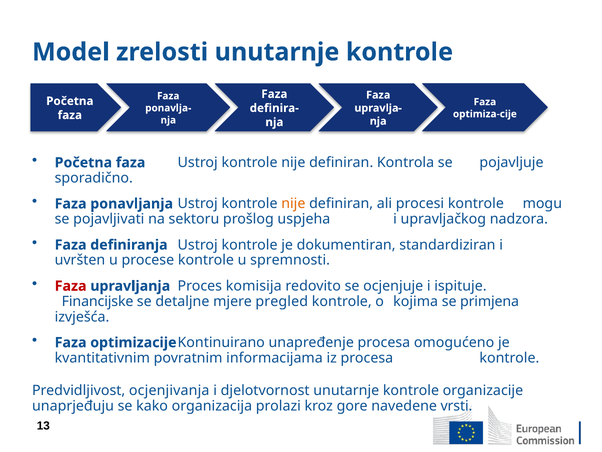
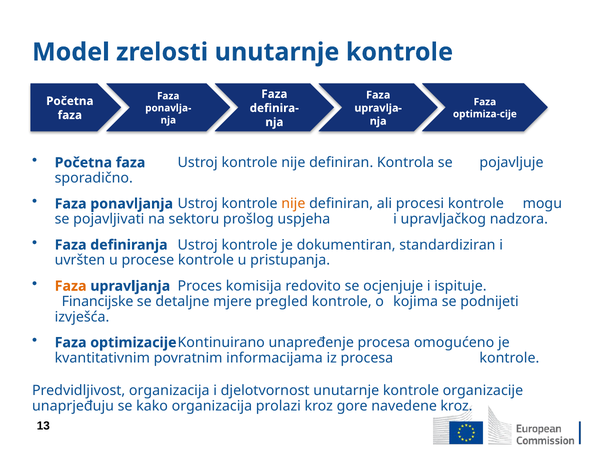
spremnosti: spremnosti -> pristupanja (290, 260)
Faza colour: red -> orange (71, 286)
primjena: primjena -> podnijeti (490, 301)
Predvidljivost ocjenjivanja: ocjenjivanja -> organizacija (169, 390)
navedene vrsti: vrsti -> kroz (456, 405)
